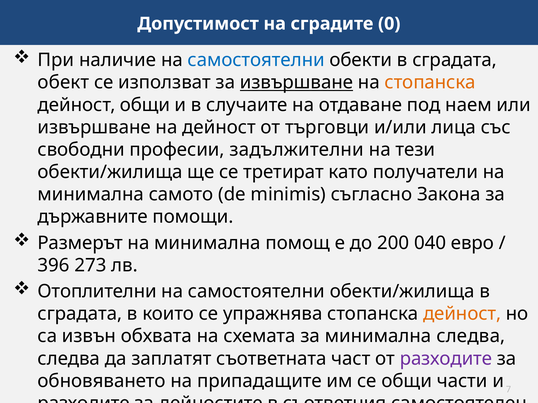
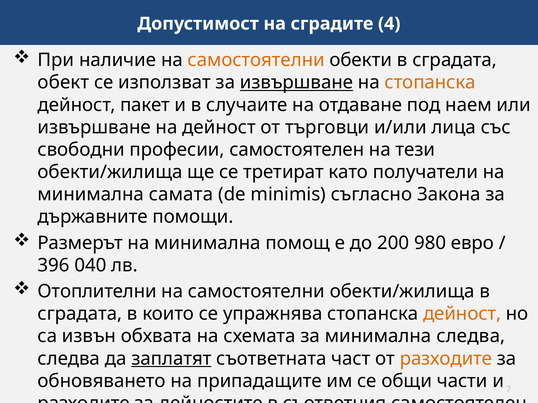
0: 0 -> 4 (389, 24)
самостоятелни colour: blue -> orange (256, 60)
дейност общи: общи -> пакет (145, 105)
професии задължителни: задължителни -> самостоятелен (297, 150)
самото: самото -> самата (181, 195)
040: 040 -> 980 (430, 243)
273: 273 -> 040 (90, 266)
заплатят underline: none -> present (171, 359)
разходите colour: purple -> orange (446, 359)
